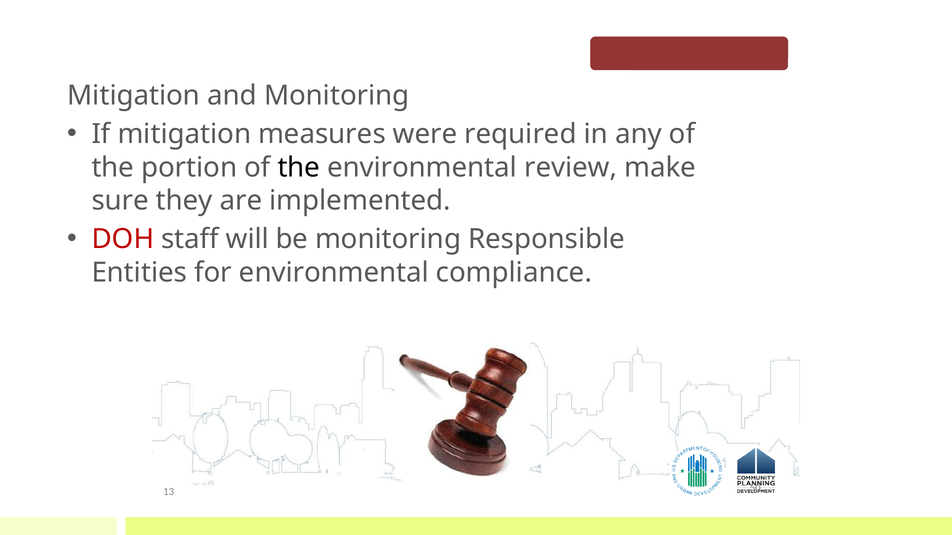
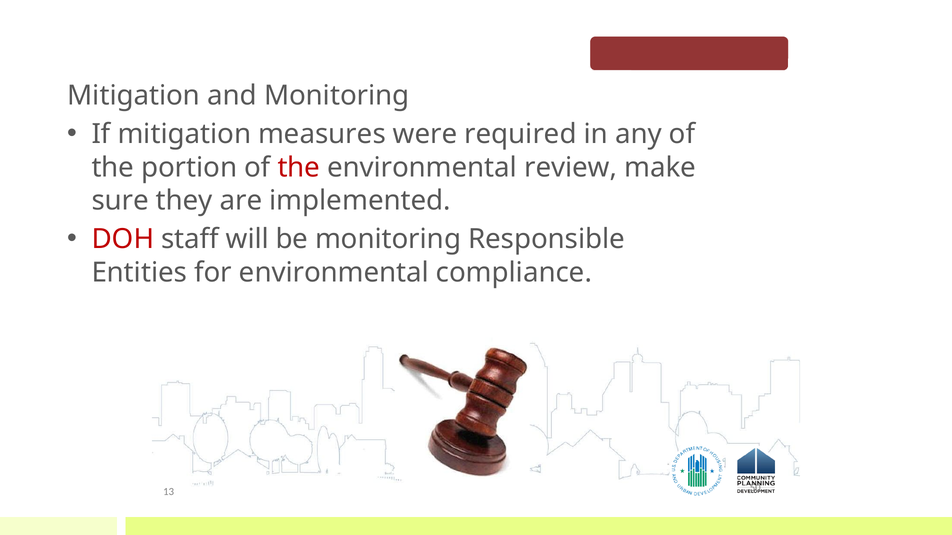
the colour: black -> red (299, 168)
